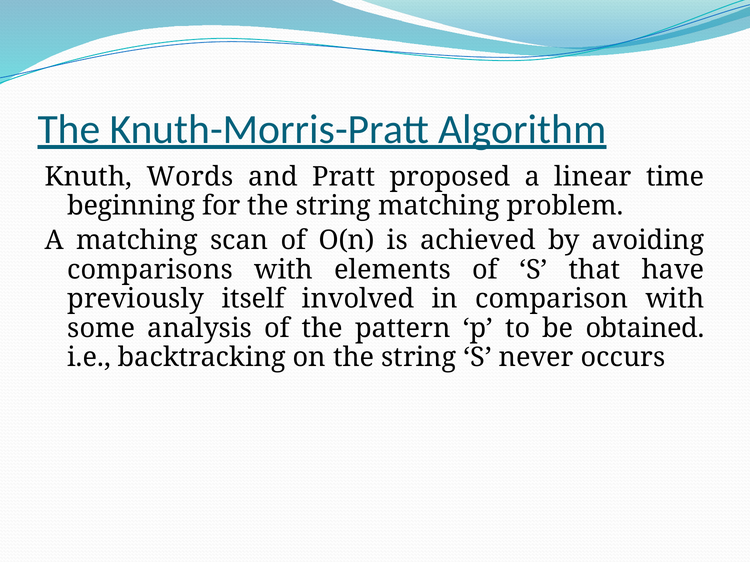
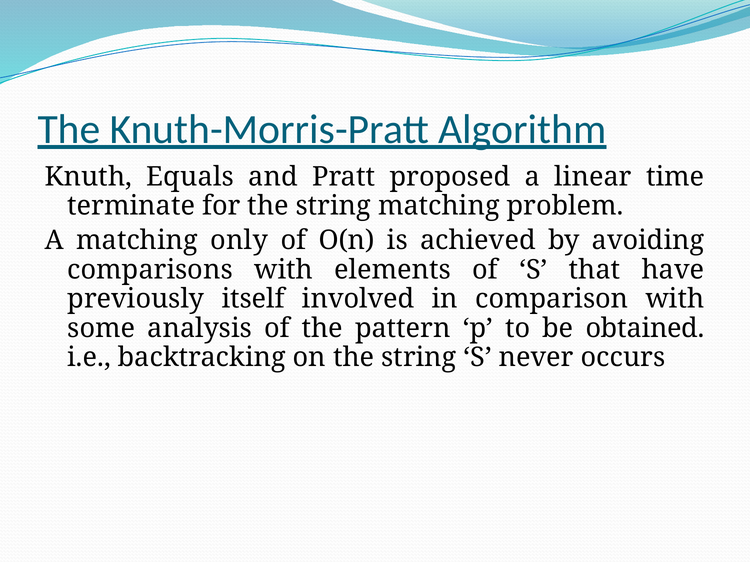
Words: Words -> Equals (190, 177)
beginning: beginning -> terminate (131, 206)
scan: scan -> only (239, 241)
